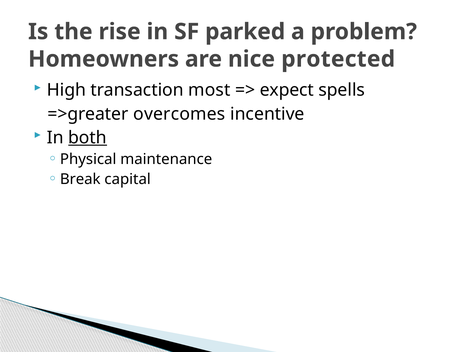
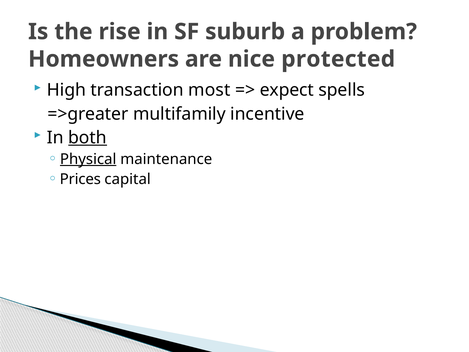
parked: parked -> suburb (245, 32)
overcomes: overcomes -> multifamily (179, 114)
Physical underline: none -> present (88, 159)
Break: Break -> Prices (80, 179)
